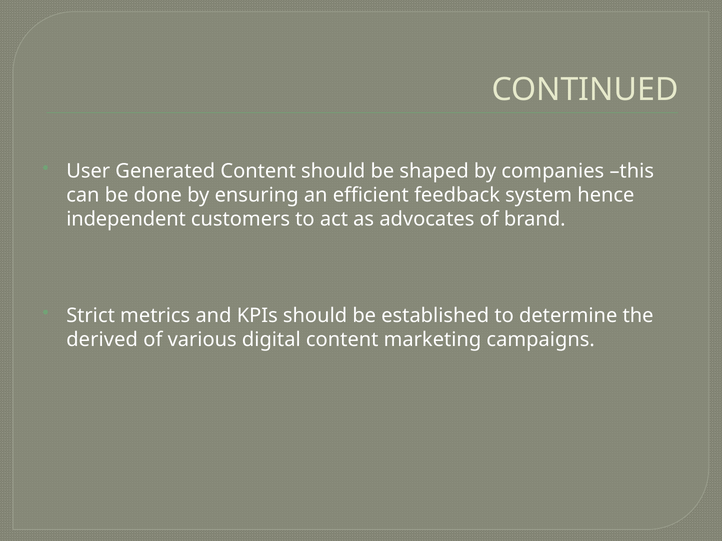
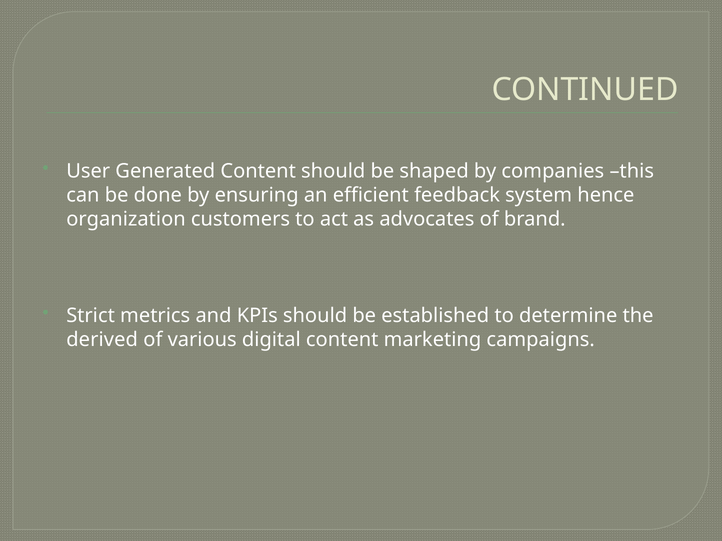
independent: independent -> organization (126, 219)
